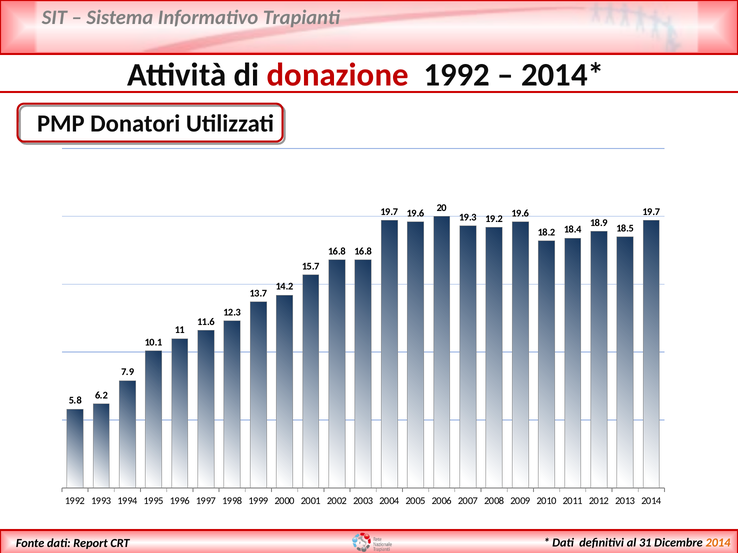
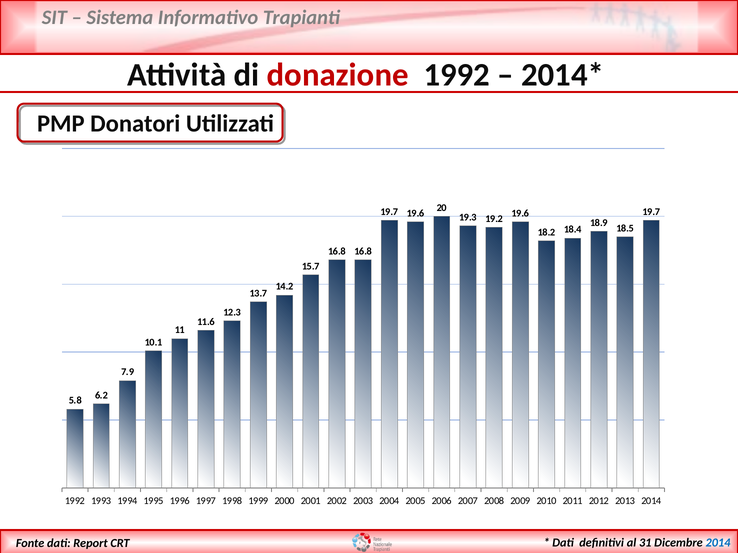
2014 colour: orange -> blue (718, 543)
